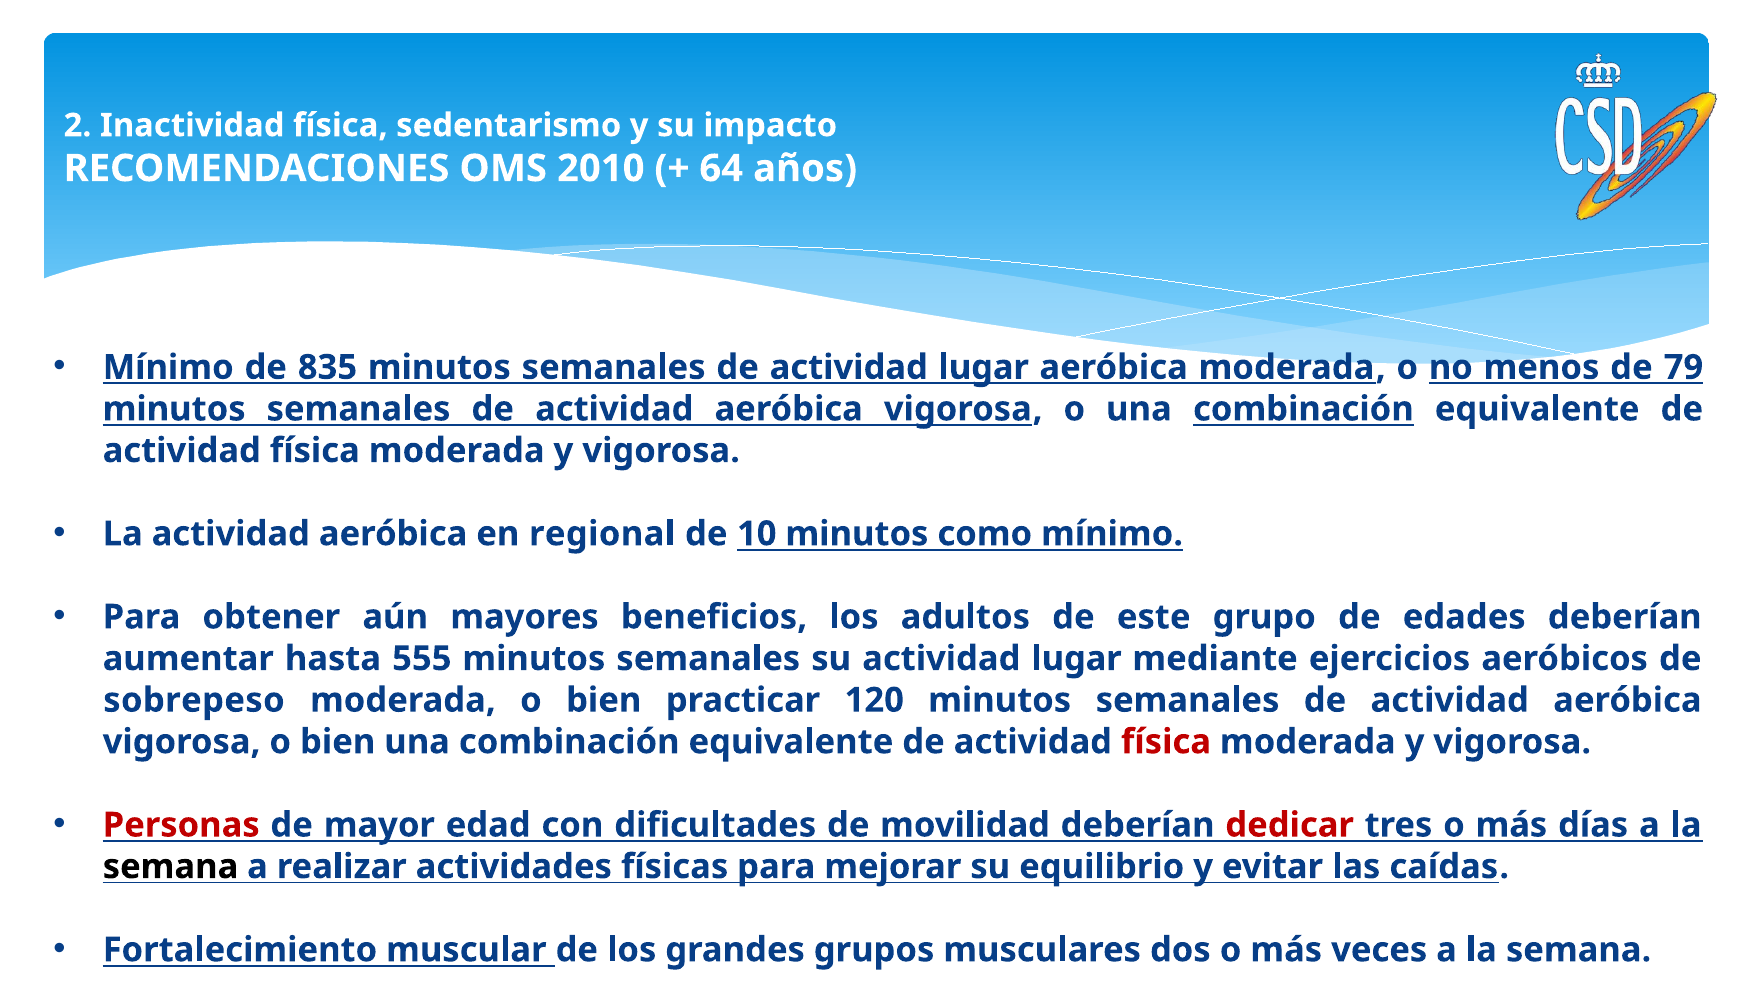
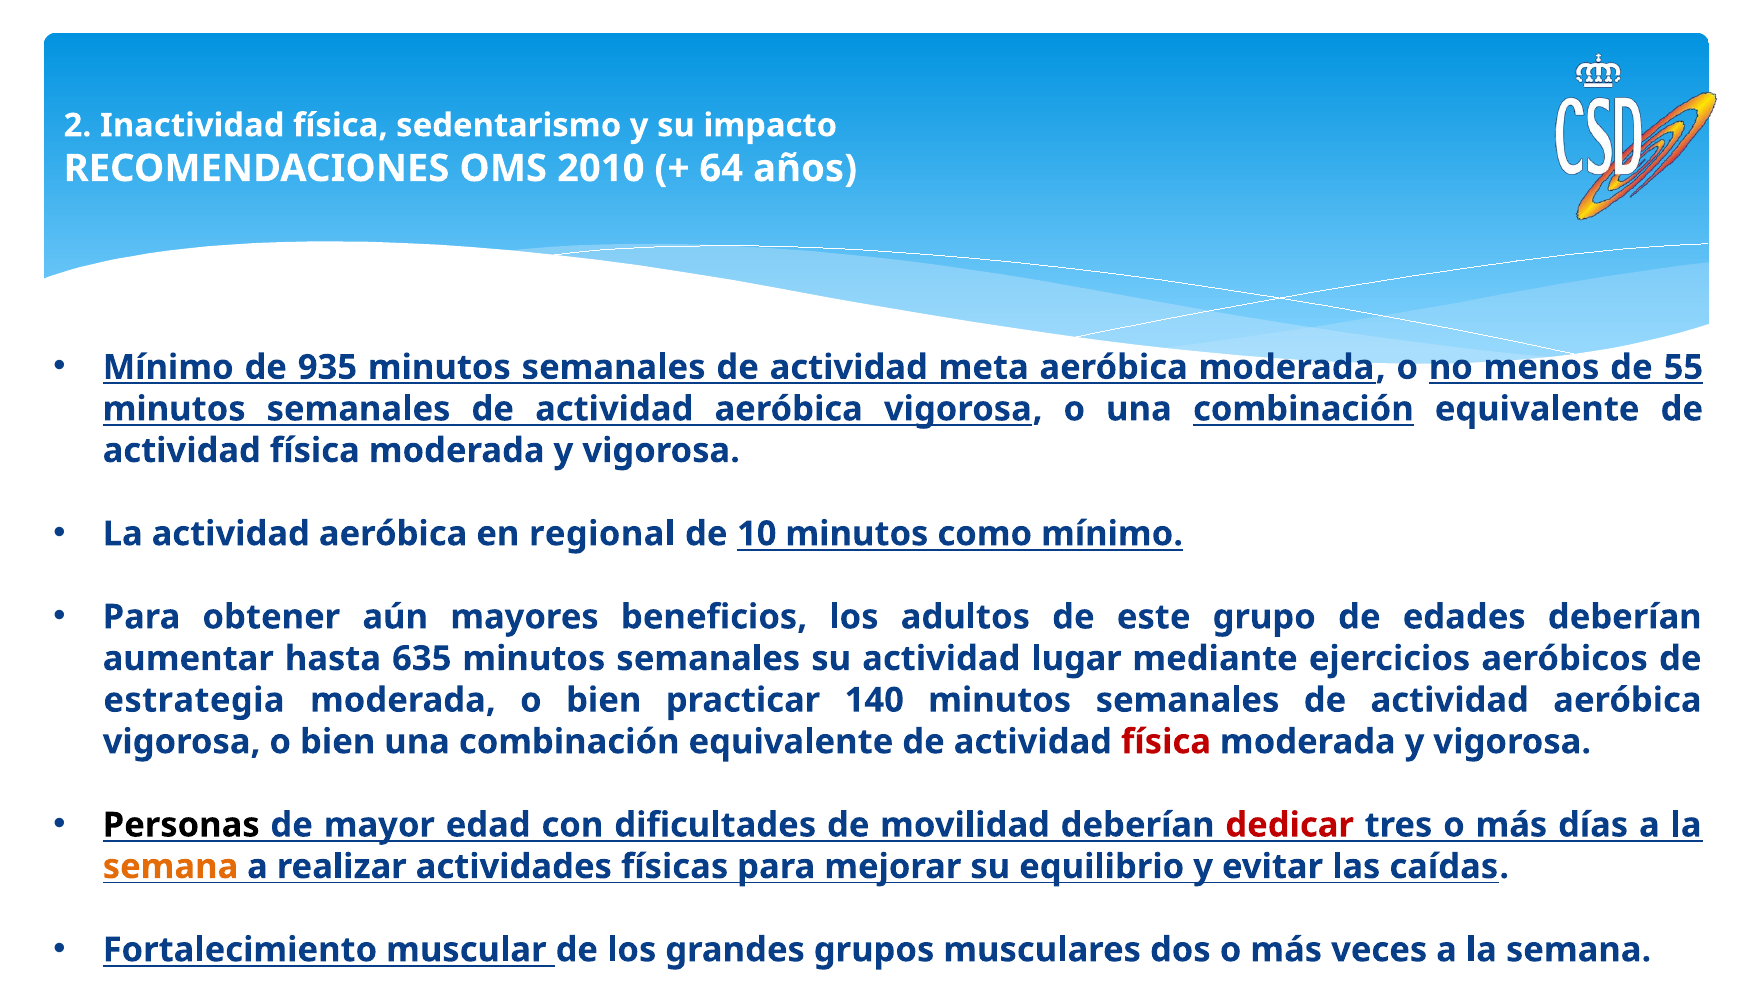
835: 835 -> 935 (327, 367)
de actividad lugar: lugar -> meta (984, 367)
79: 79 -> 55 (1683, 367)
555: 555 -> 635 (422, 658)
sobrepeso: sobrepeso -> estrategia (194, 700)
120: 120 -> 140 (874, 700)
Personas colour: red -> black (181, 824)
semana colour: black -> orange (171, 866)
